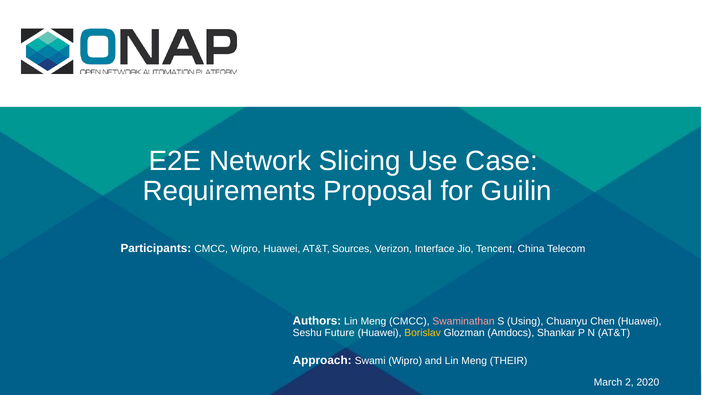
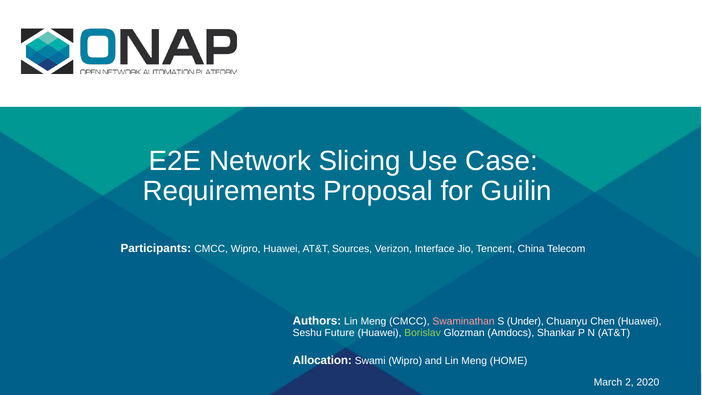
Using: Using -> Under (525, 321)
Borislav colour: yellow -> light green (423, 333)
Approach: Approach -> Allocation (322, 360)
THEIR: THEIR -> HOME (509, 361)
